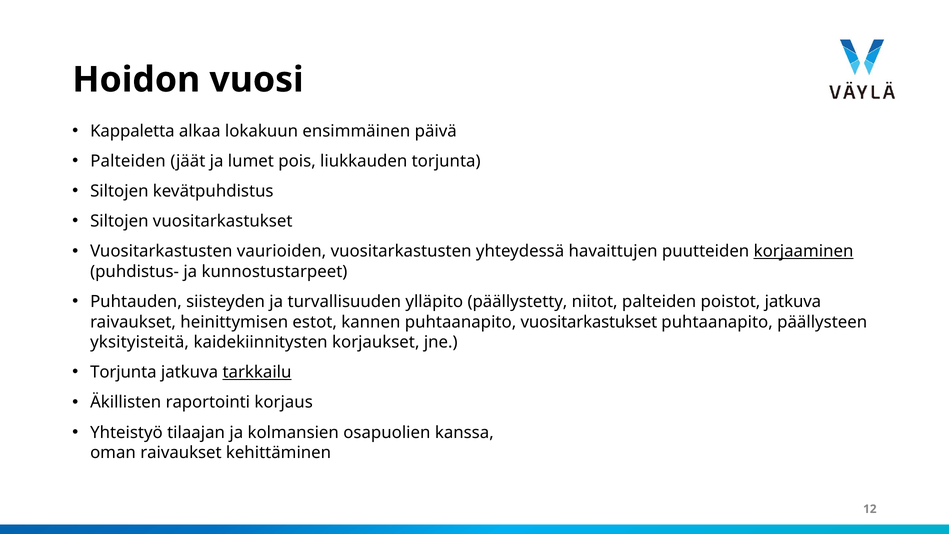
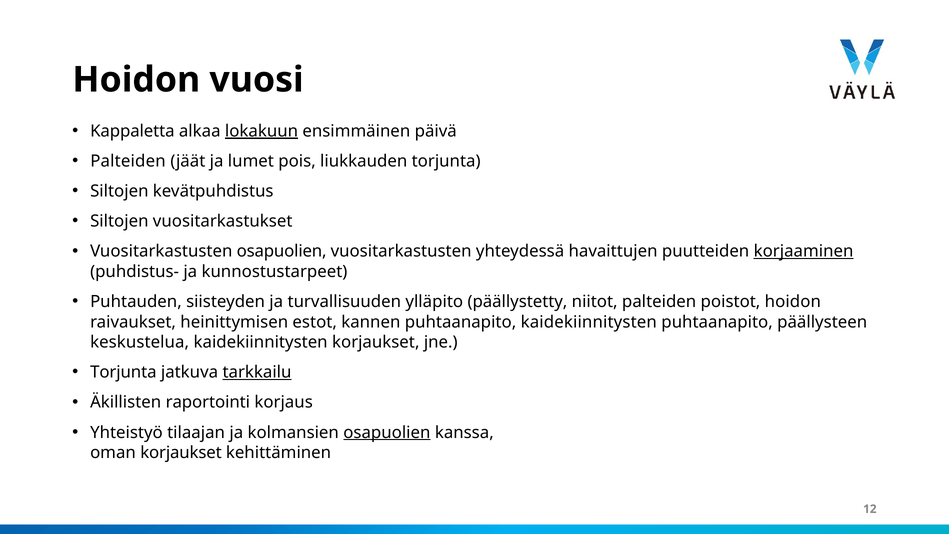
lokakuun underline: none -> present (261, 131)
Vuositarkastusten vaurioiden: vaurioiden -> osapuolien (282, 251)
poistot jatkuva: jatkuva -> hoidon (793, 302)
puhtaanapito vuositarkastukset: vuositarkastukset -> kaidekiinnitysten (589, 322)
yksityisteitä: yksityisteitä -> keskustelua (140, 342)
osapuolien underline: none -> present (387, 432)
oman raivaukset: raivaukset -> korjaukset (181, 453)
